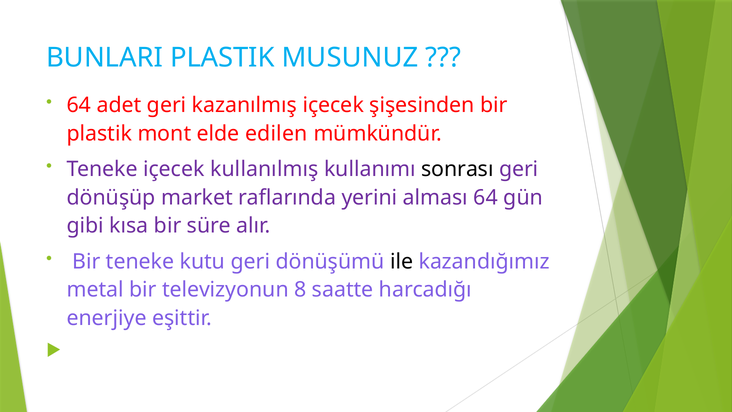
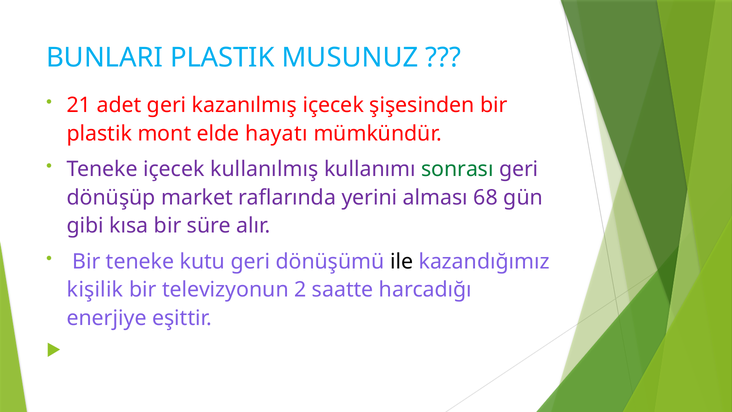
64: 64 -> 21 (79, 105)
edilen: edilen -> hayatı (276, 133)
sonrası colour: black -> green (457, 169)
alması 64: 64 -> 68 (486, 197)
metal: metal -> kişilik (95, 290)
8: 8 -> 2 (300, 290)
